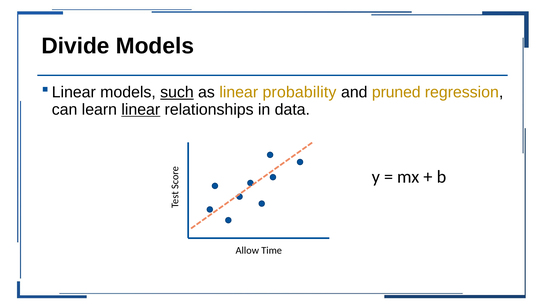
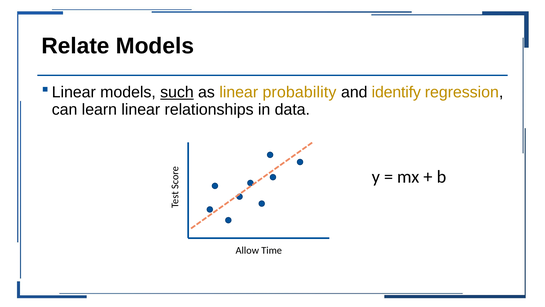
Divide: Divide -> Relate (76, 46)
pruned: pruned -> identify (396, 92)
linear underline: present -> none (141, 109)
